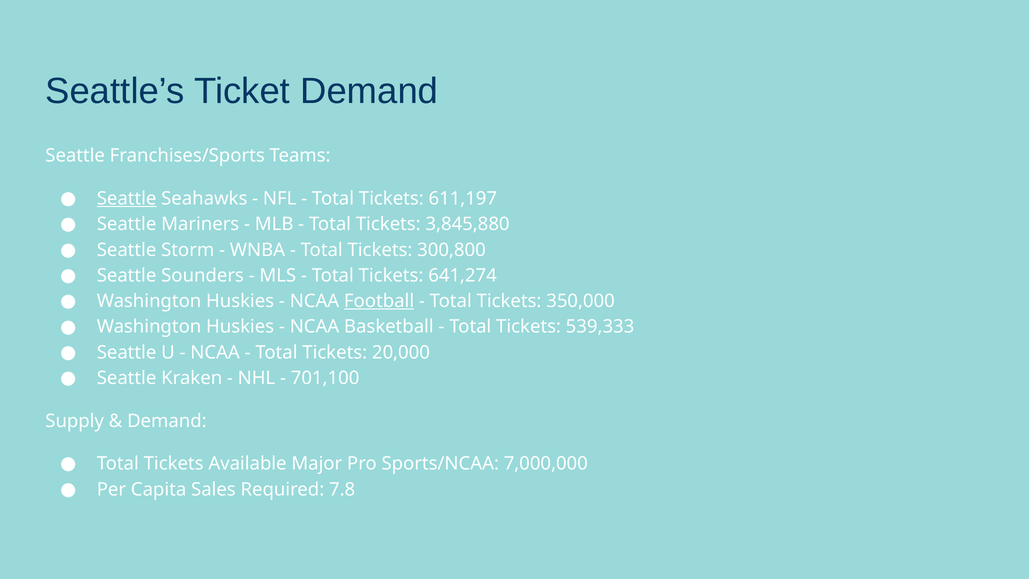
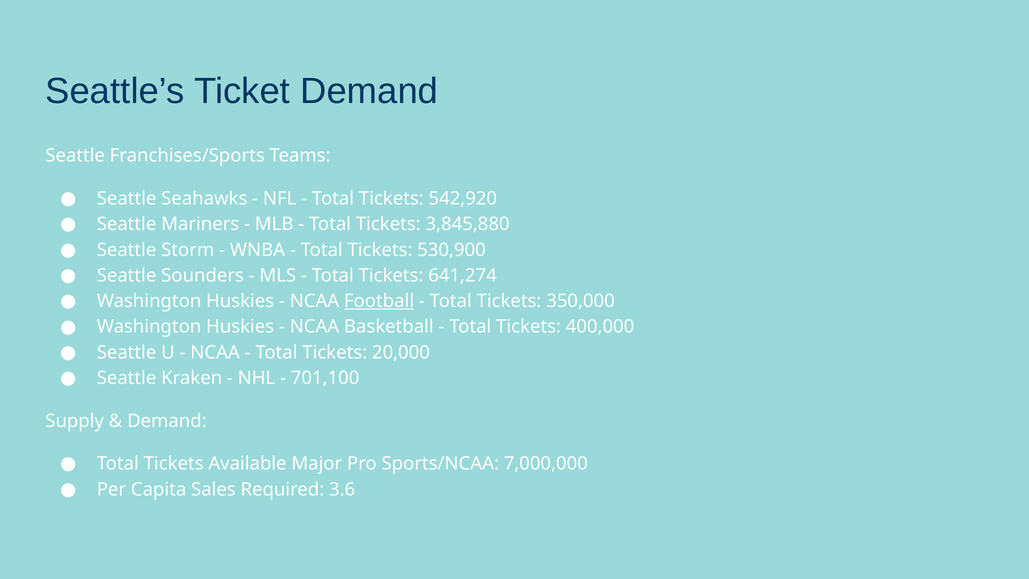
Seattle underline: present -> none (127, 199)
611,197: 611,197 -> 542,920 (463, 199)
300,800: 300,800 -> 530,900 (451, 250)
539,333: 539,333 -> 400,000 (600, 327)
7.8: 7.8 -> 3.6 (342, 489)
